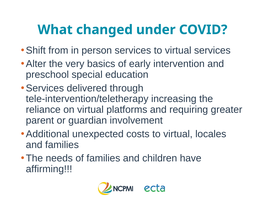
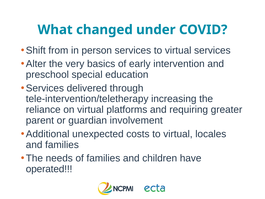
affirming: affirming -> operated (49, 169)
